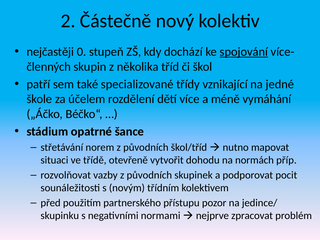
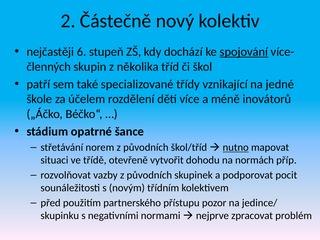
0: 0 -> 6 (82, 52)
vymáhání: vymáhání -> inovátorů (267, 99)
nutno underline: none -> present (236, 147)
